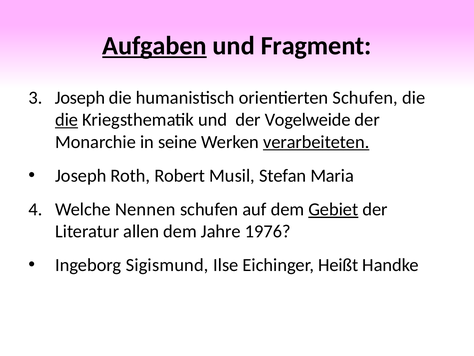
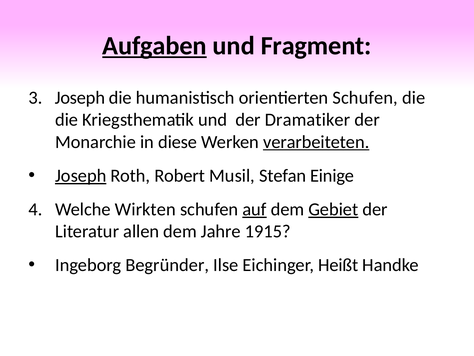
die underline: present -> none (67, 120)
Vogelweide: Vogelweide -> Dramatiker (308, 120)
seine: seine -> diese (178, 142)
Joseph underline: none -> present (81, 175)
Maria: Maria -> Einige (332, 175)
Nennen: Nennen -> Wirkten (145, 209)
auf underline: none -> present (254, 209)
1976: 1976 -> 1915 (268, 231)
Sigismund: Sigismund -> Begründer (167, 265)
